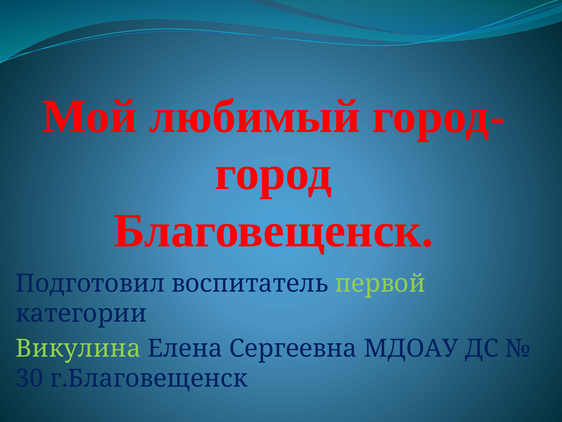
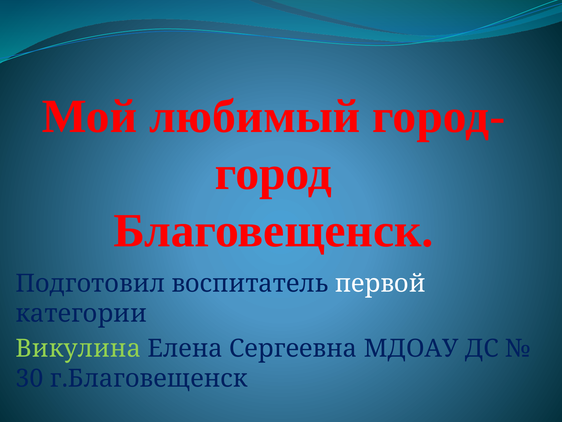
первой colour: light green -> white (380, 283)
